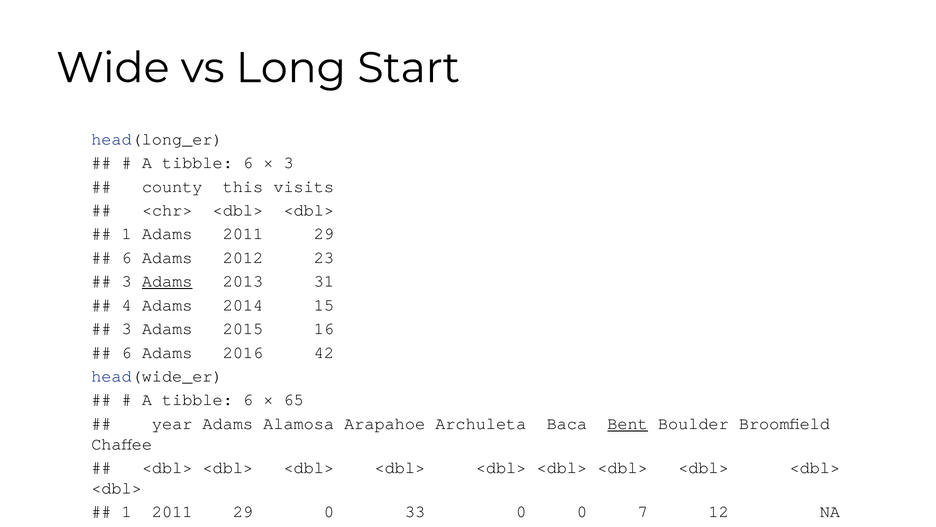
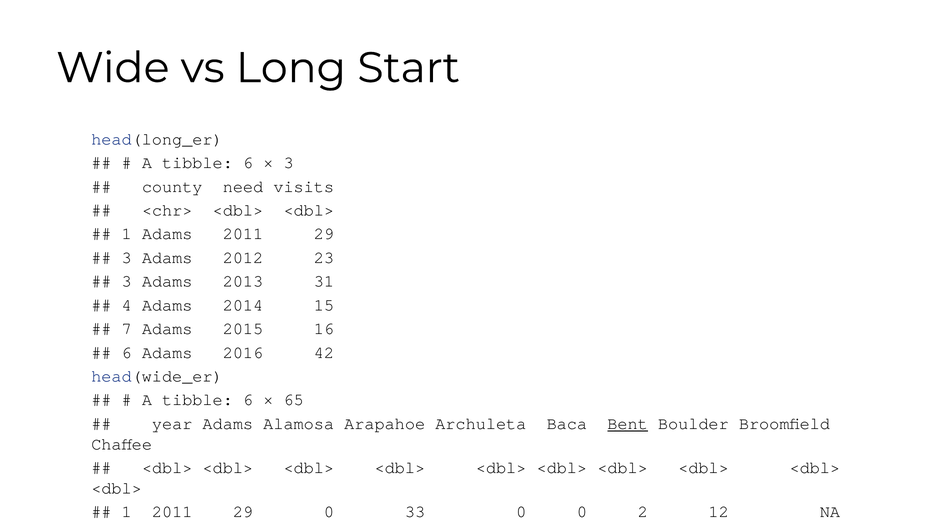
this: this -> need (243, 186)
6: 6 -> 3 (127, 257)
Adams underline: present -> none (167, 281)
3: 3 -> 7 (127, 328)
0 7: 7 -> 2 (643, 511)
